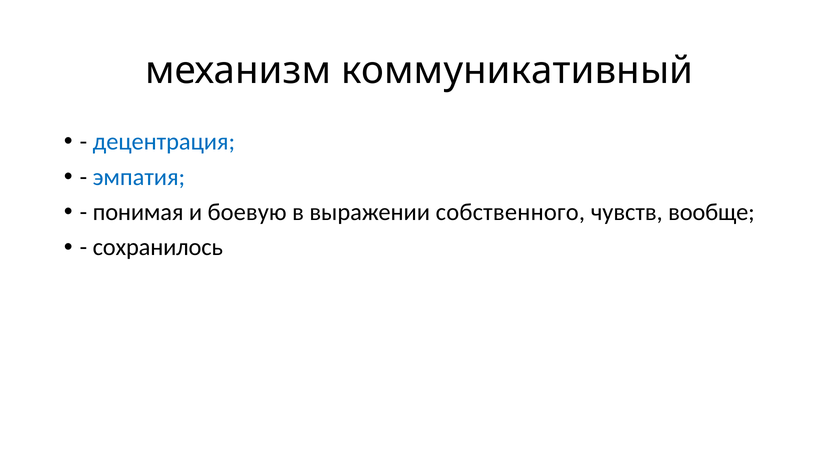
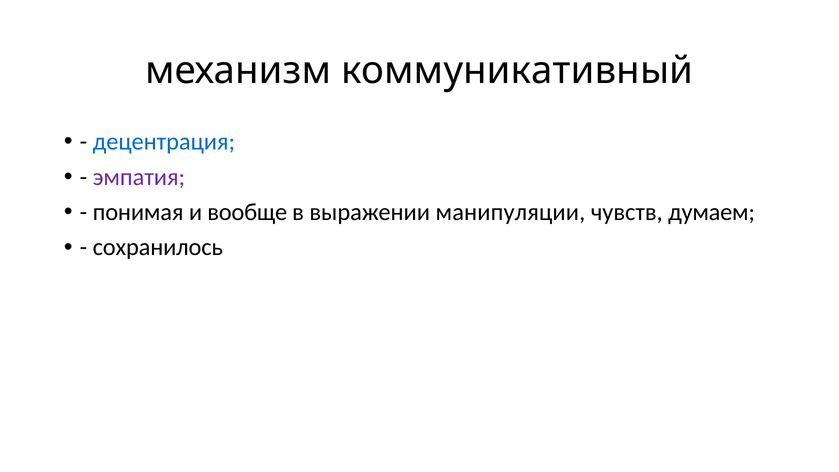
эмпатия colour: blue -> purple (139, 177)
боевую: боевую -> вообще (247, 212)
собственного: собственного -> манипуляции (510, 212)
вообще: вообще -> думаем (712, 212)
